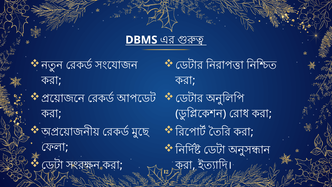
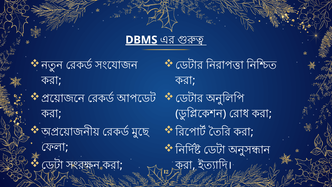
DBMS underline: none -> present (141, 40)
